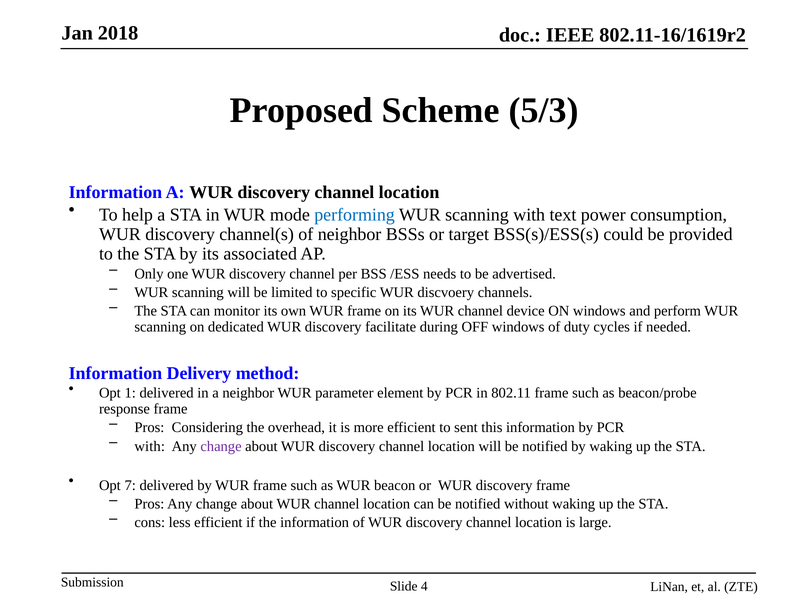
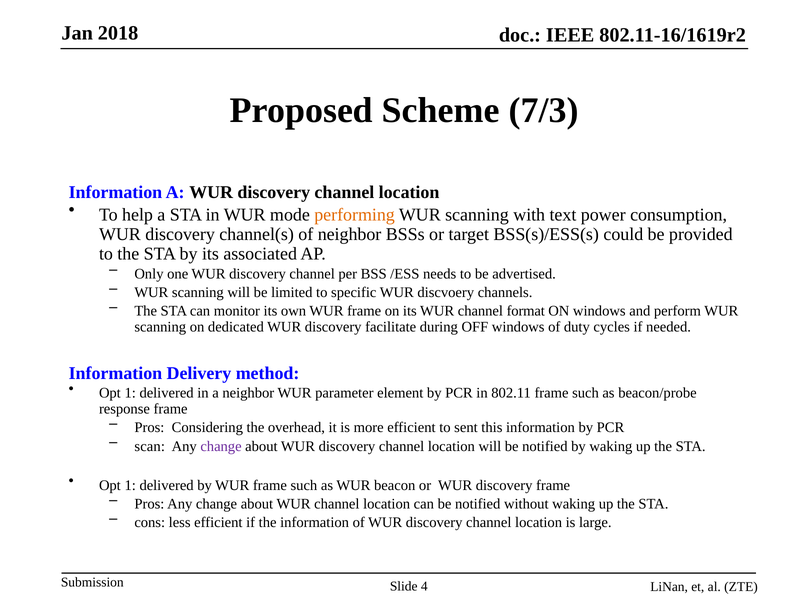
5/3: 5/3 -> 7/3 (544, 110)
performing colour: blue -> orange (355, 215)
device: device -> format (526, 311)
with: with -> scan (150, 446)
7: 7 -> 1 (130, 485)
